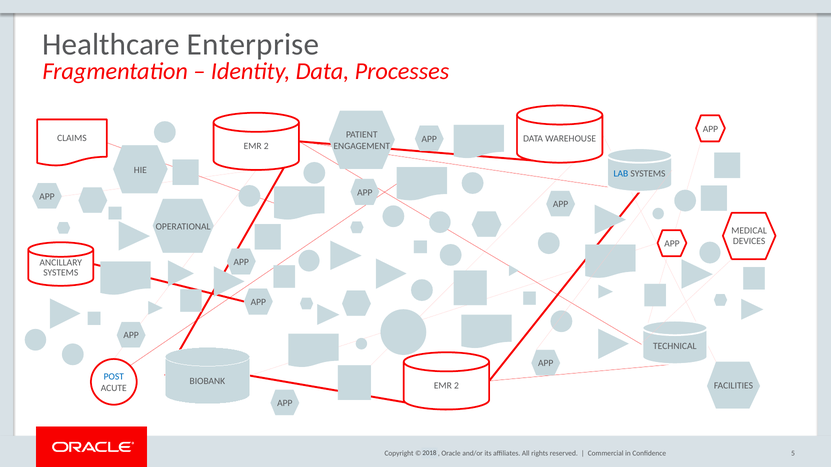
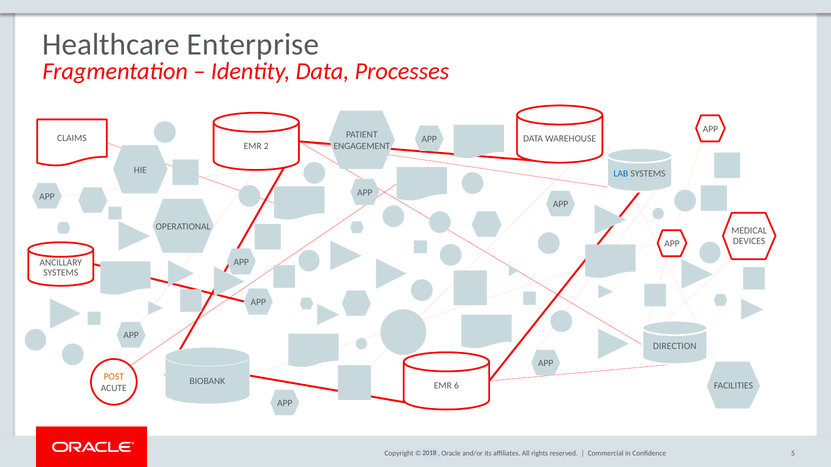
TECHNICAL: TECHNICAL -> DIRECTION (675, 346)
POST colour: blue -> orange (114, 377)
2: 2 -> 6 (456, 386)
